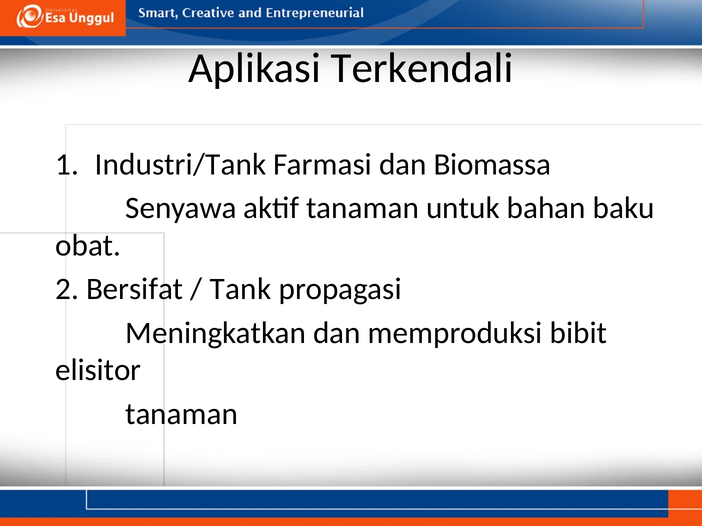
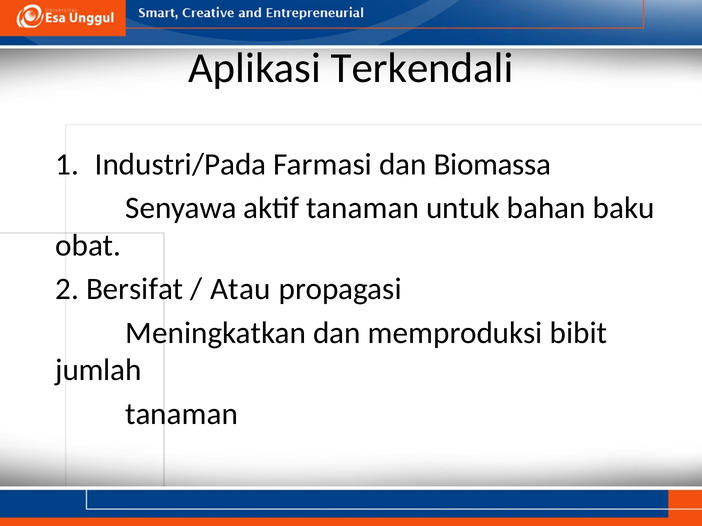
Industri/Tank: Industri/Tank -> Industri/Pada (181, 165)
Tank: Tank -> Atau (240, 289)
elisitor: elisitor -> jumlah (98, 371)
